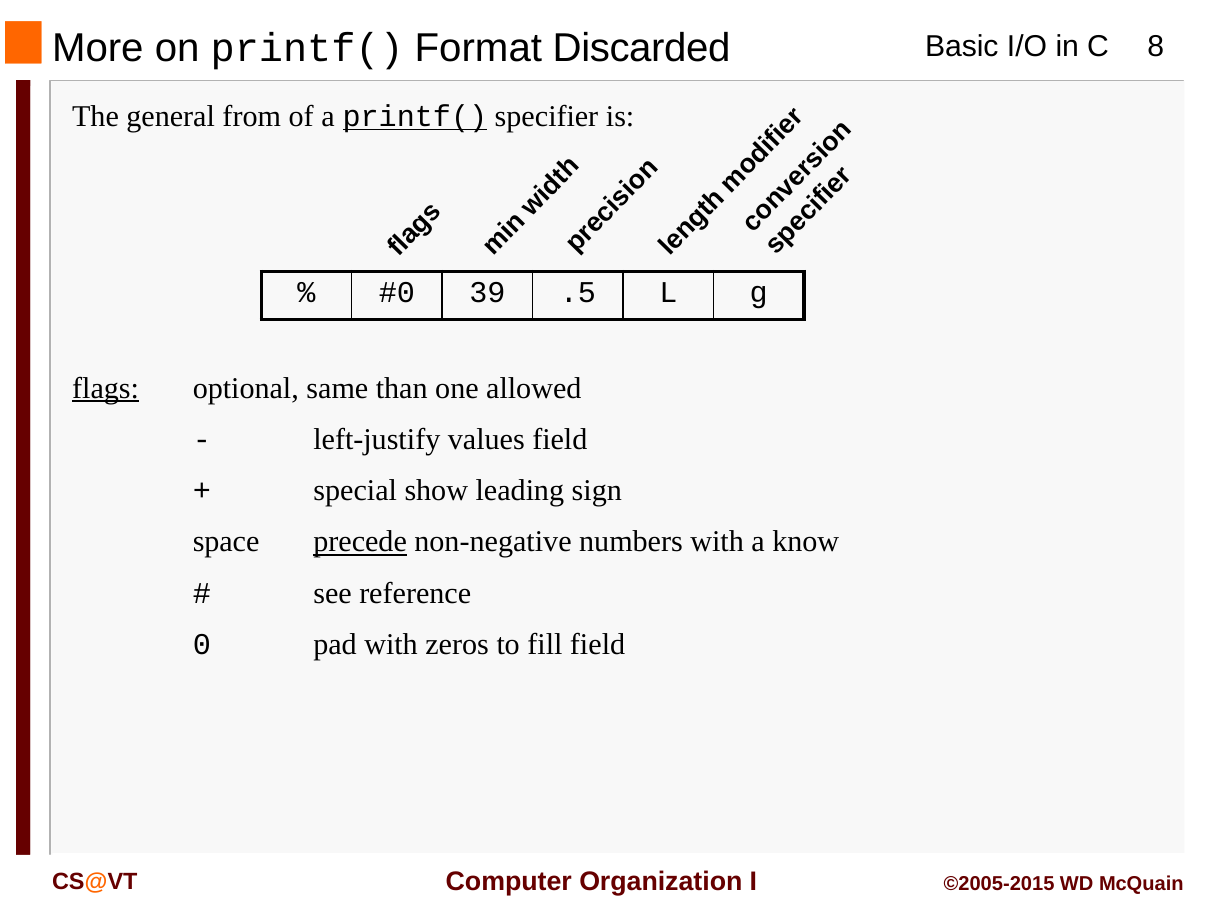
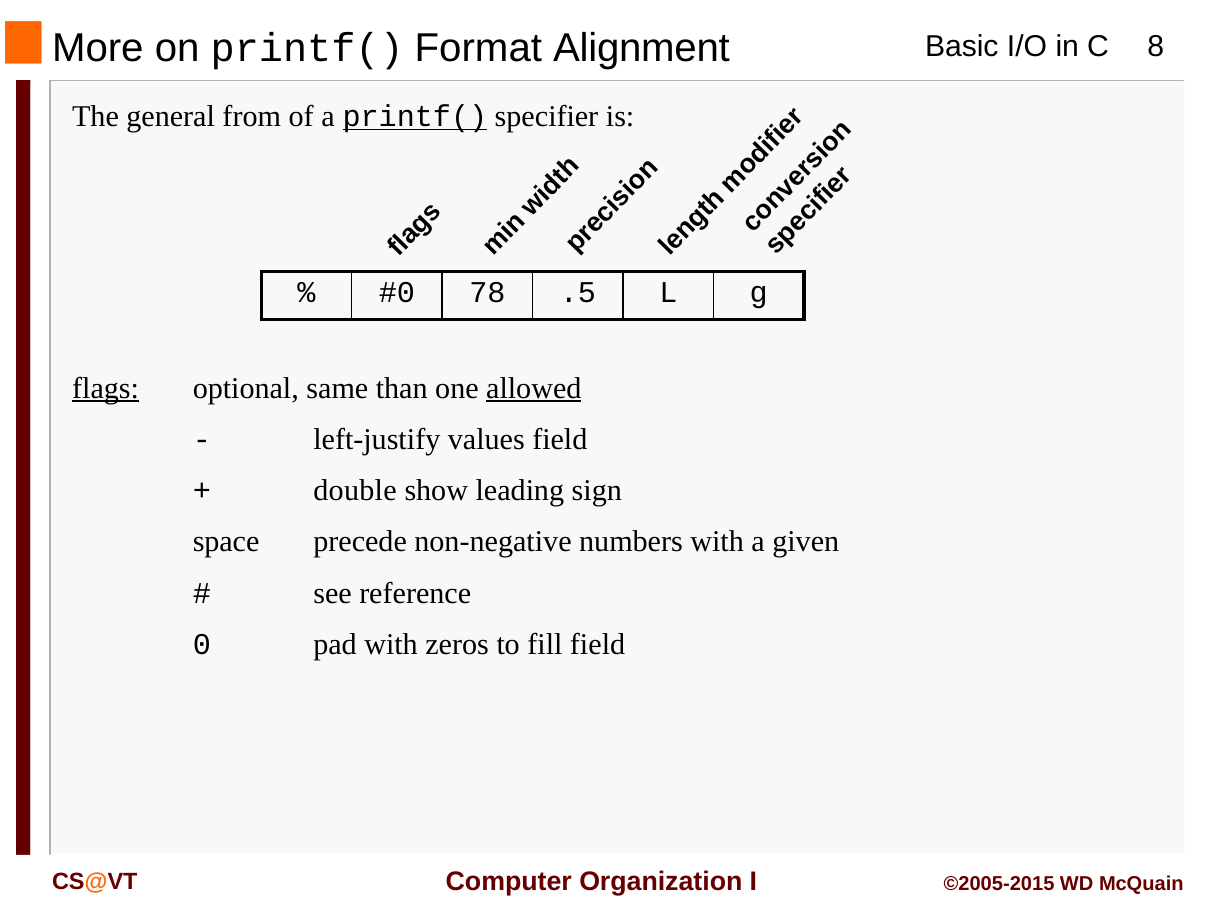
Discarded: Discarded -> Alignment (641, 48)
39: 39 -> 78 (487, 293)
allowed underline: none -> present (534, 388)
special: special -> double (355, 490)
precede underline: present -> none (360, 542)
know: know -> given (806, 542)
